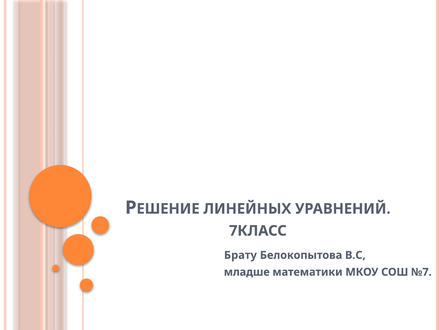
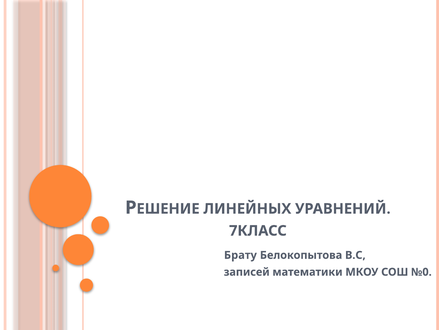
младше: младше -> записей (247, 271)
№7: №7 -> №0 (421, 271)
